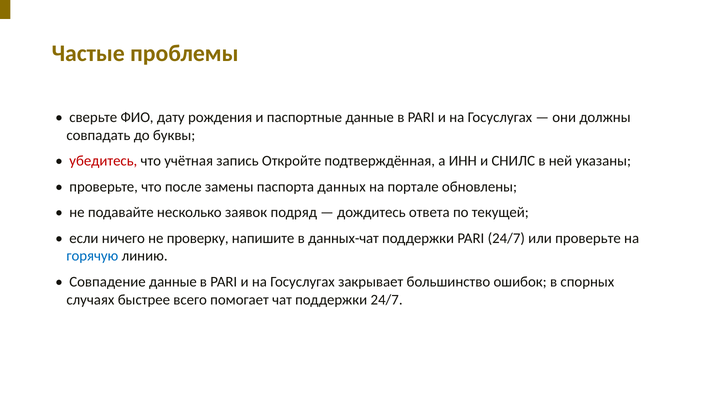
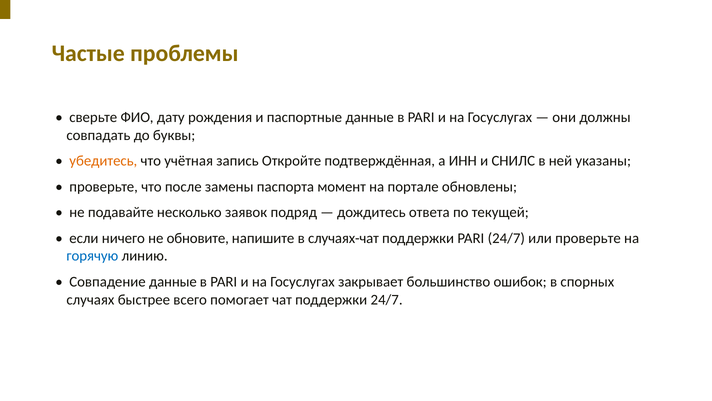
убедитесь colour: red -> orange (103, 161)
данных: данных -> момент (342, 187)
проверку: проверку -> обновите (198, 238)
данных-чат: данных-чат -> случаях-чат (343, 238)
